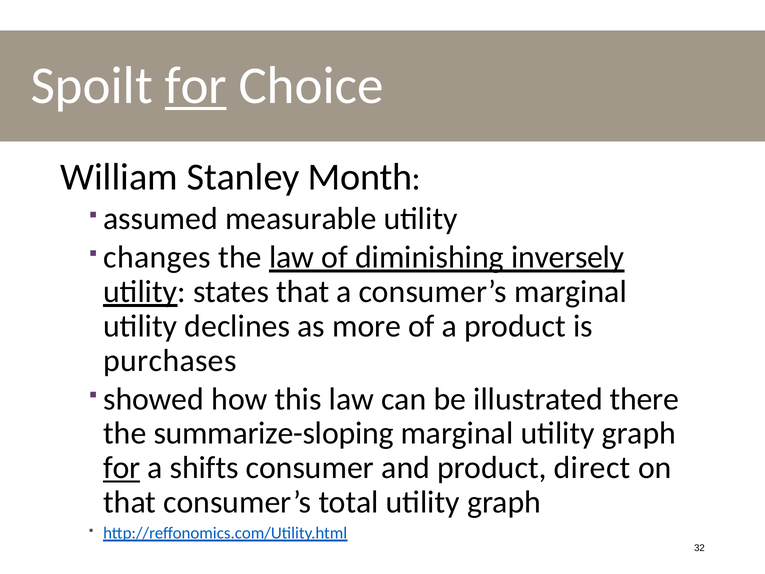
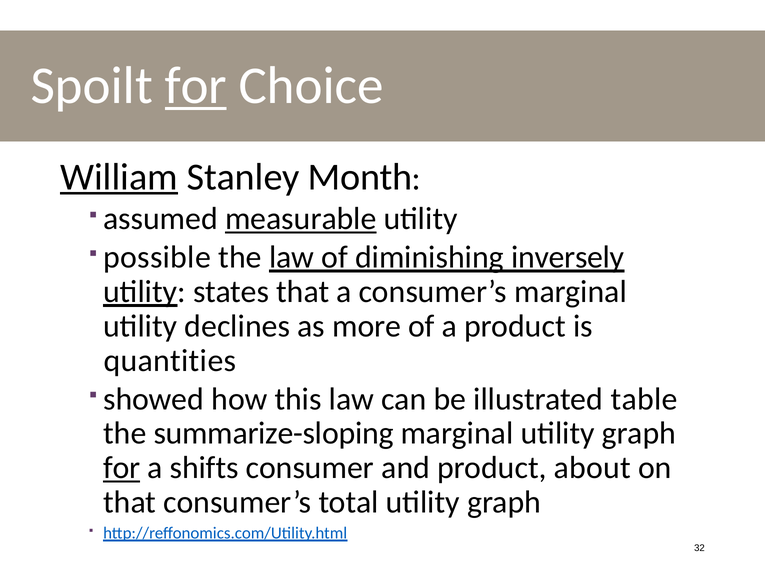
William underline: none -> present (119, 177)
measurable underline: none -> present (301, 219)
changes: changes -> possible (157, 257)
purchases: purchases -> quantities (170, 360)
there: there -> table (644, 399)
direct: direct -> about (592, 468)
